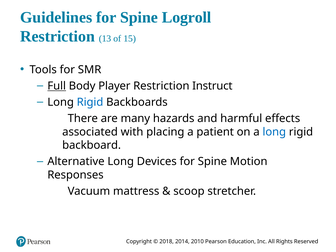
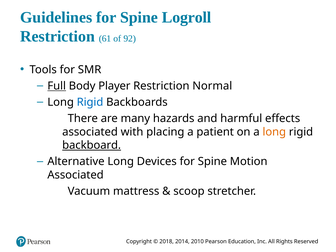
13: 13 -> 61 (105, 39)
15: 15 -> 92 (130, 39)
Instruct: Instruct -> Normal (212, 86)
long colour: blue -> orange (274, 132)
backboard underline: none -> present (92, 145)
Responses: Responses -> Associated (76, 175)
